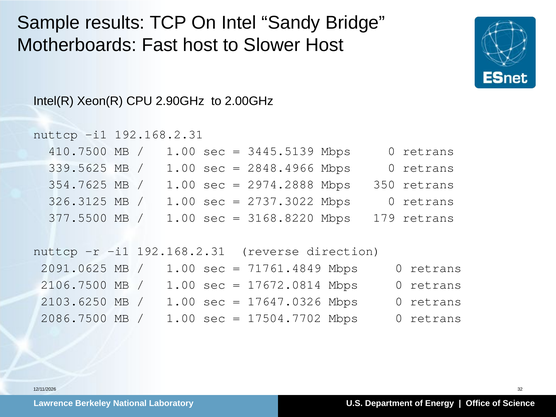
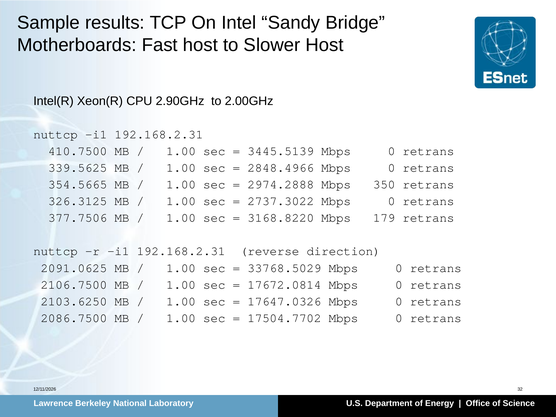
354.7625: 354.7625 -> 354.5665 (78, 185)
377.5500: 377.5500 -> 377.7506 (78, 218)
71761.4849: 71761.4849 -> 33768.5029 (284, 268)
